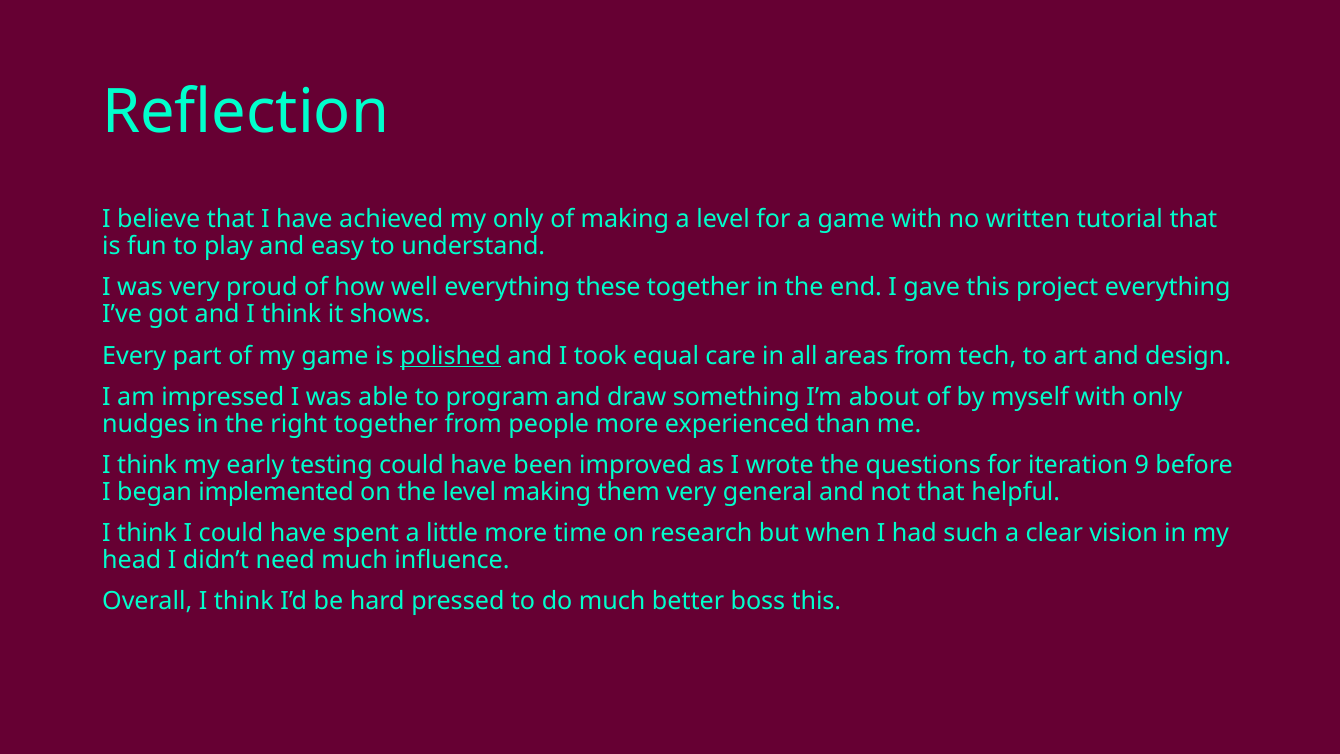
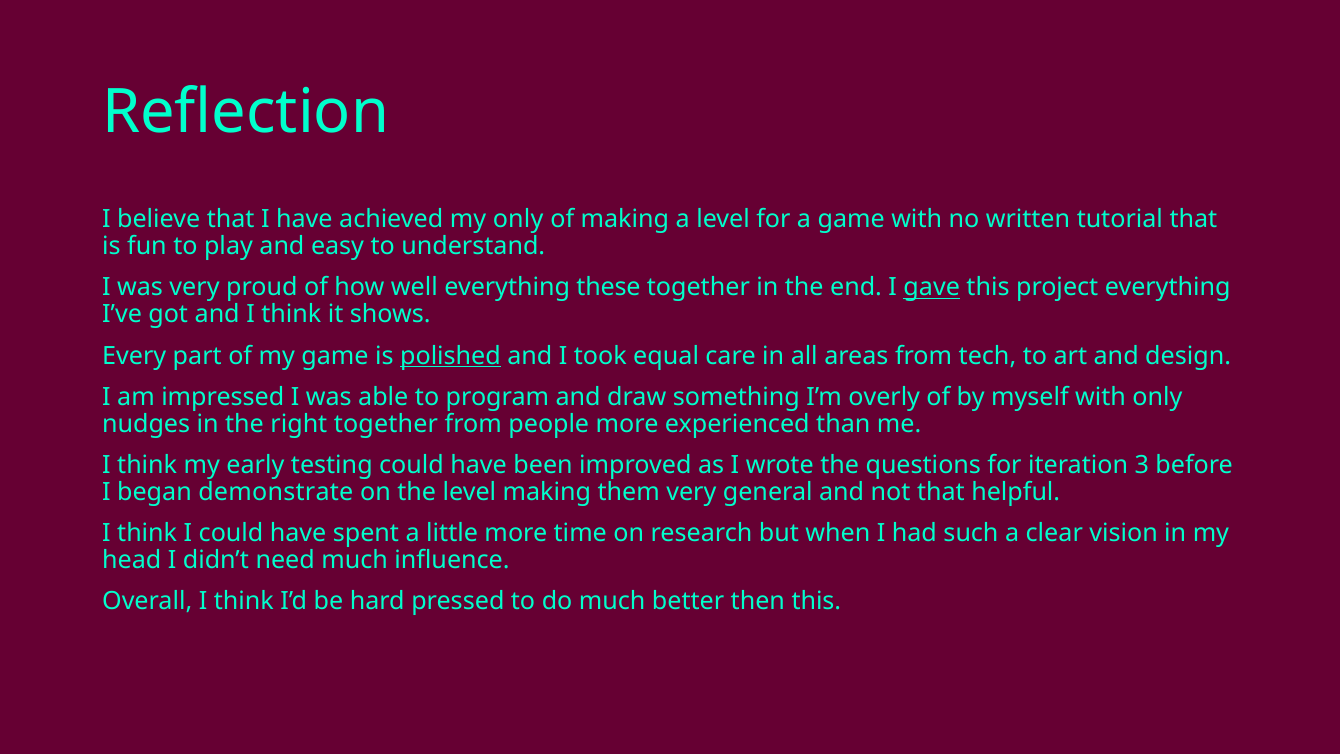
gave underline: none -> present (932, 287)
about: about -> overly (884, 397)
9: 9 -> 3 (1142, 465)
implemented: implemented -> demonstrate (276, 492)
boss: boss -> then (758, 601)
